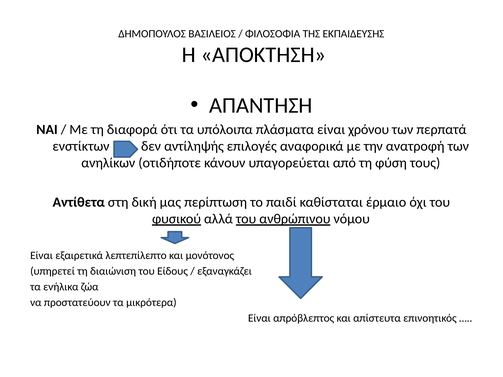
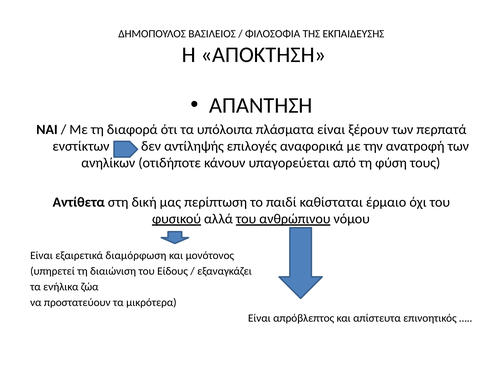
χρόνου: χρόνου -> ξέρουν (369, 130)
λεπτεπίλεπτο: λεπτεπίλεπτο -> διαμόρφωση (136, 256)
